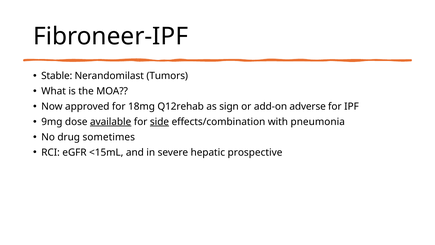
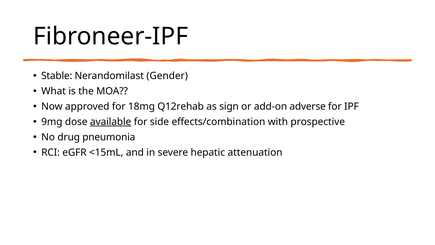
Tumors: Tumors -> Gender (167, 76)
side underline: present -> none (160, 122)
pneumonia: pneumonia -> prospective (318, 122)
sometimes: sometimes -> pneumonia (109, 137)
prospective: prospective -> attenuation (255, 152)
